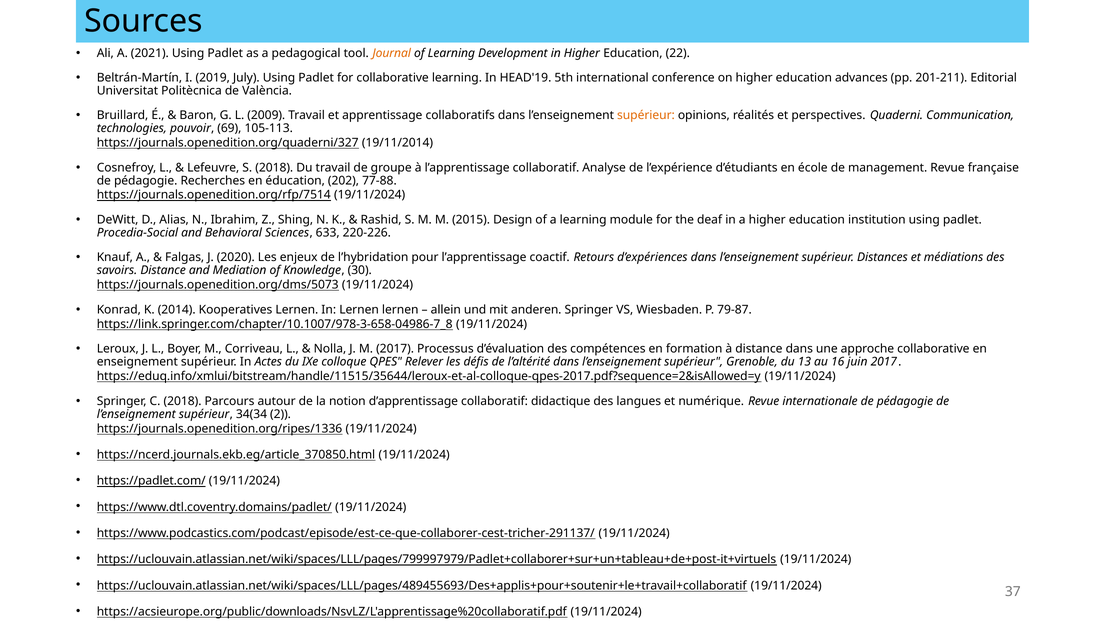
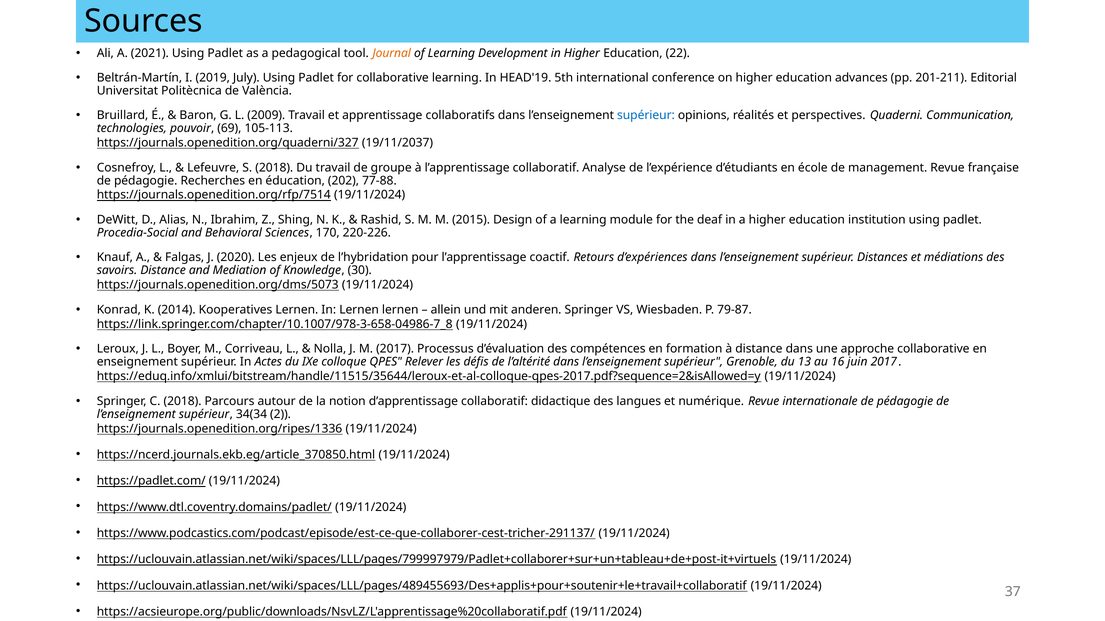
supérieur colour: orange -> blue (646, 115)
19/11/2014: 19/11/2014 -> 19/11/2037 (398, 143)
633: 633 -> 170 (328, 233)
